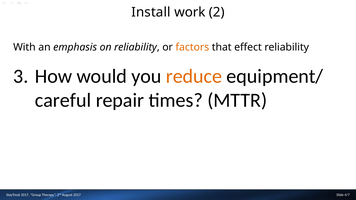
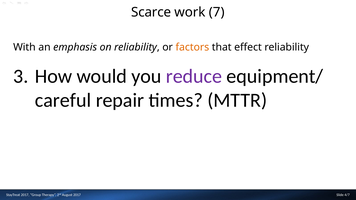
Install: Install -> Scarce (151, 12)
2: 2 -> 7 (217, 12)
reduce colour: orange -> purple (194, 76)
